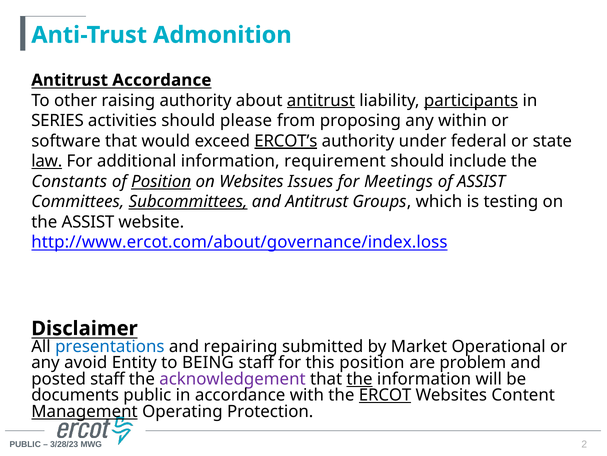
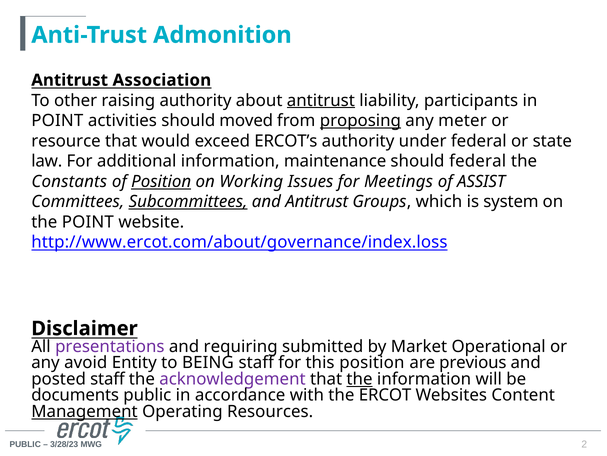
Antitrust Accordance: Accordance -> Association (162, 80)
participants underline: present -> none (471, 100)
SERIES: SERIES -> POINT (57, 121)
please: please -> moved (246, 121)
proposing underline: none -> present (360, 121)
within: within -> meter (462, 121)
software: software -> resource (66, 141)
ERCOT’s underline: present -> none (286, 141)
law underline: present -> none (47, 161)
requirement: requirement -> maintenance (335, 161)
should include: include -> federal (478, 161)
on Websites: Websites -> Working (251, 181)
testing: testing -> system (511, 201)
the ASSIST: ASSIST -> POINT (88, 222)
presentations colour: blue -> purple (110, 346)
repairing: repairing -> requiring (241, 346)
problem: problem -> previous (473, 362)
ERCOT underline: present -> none (385, 395)
Protection: Protection -> Resources (270, 411)
